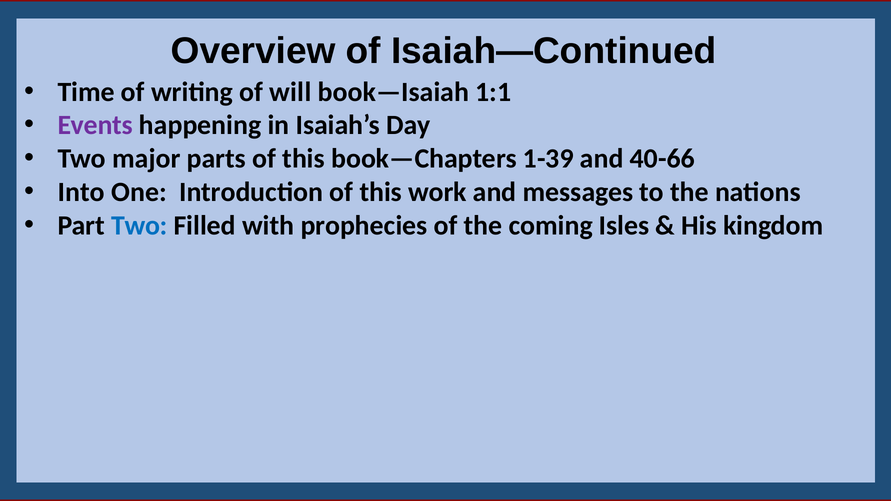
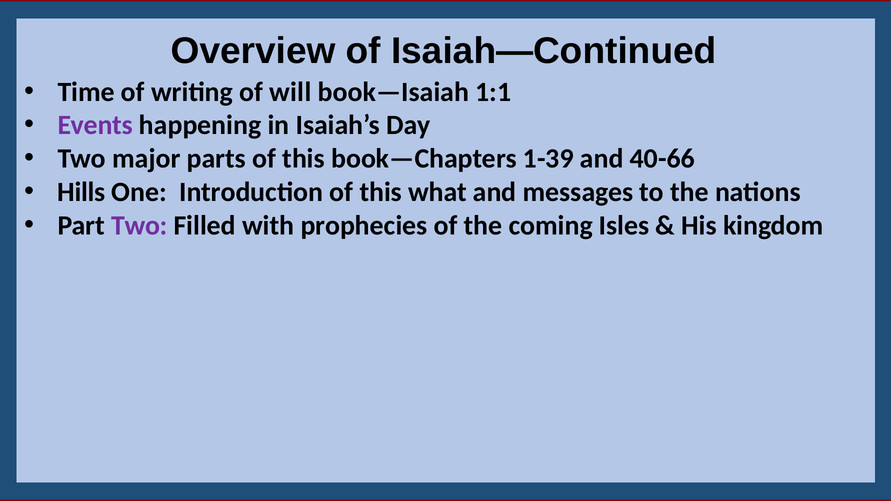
Into: Into -> Hills (81, 192)
work: work -> what (437, 192)
Two colour: blue -> purple (139, 226)
